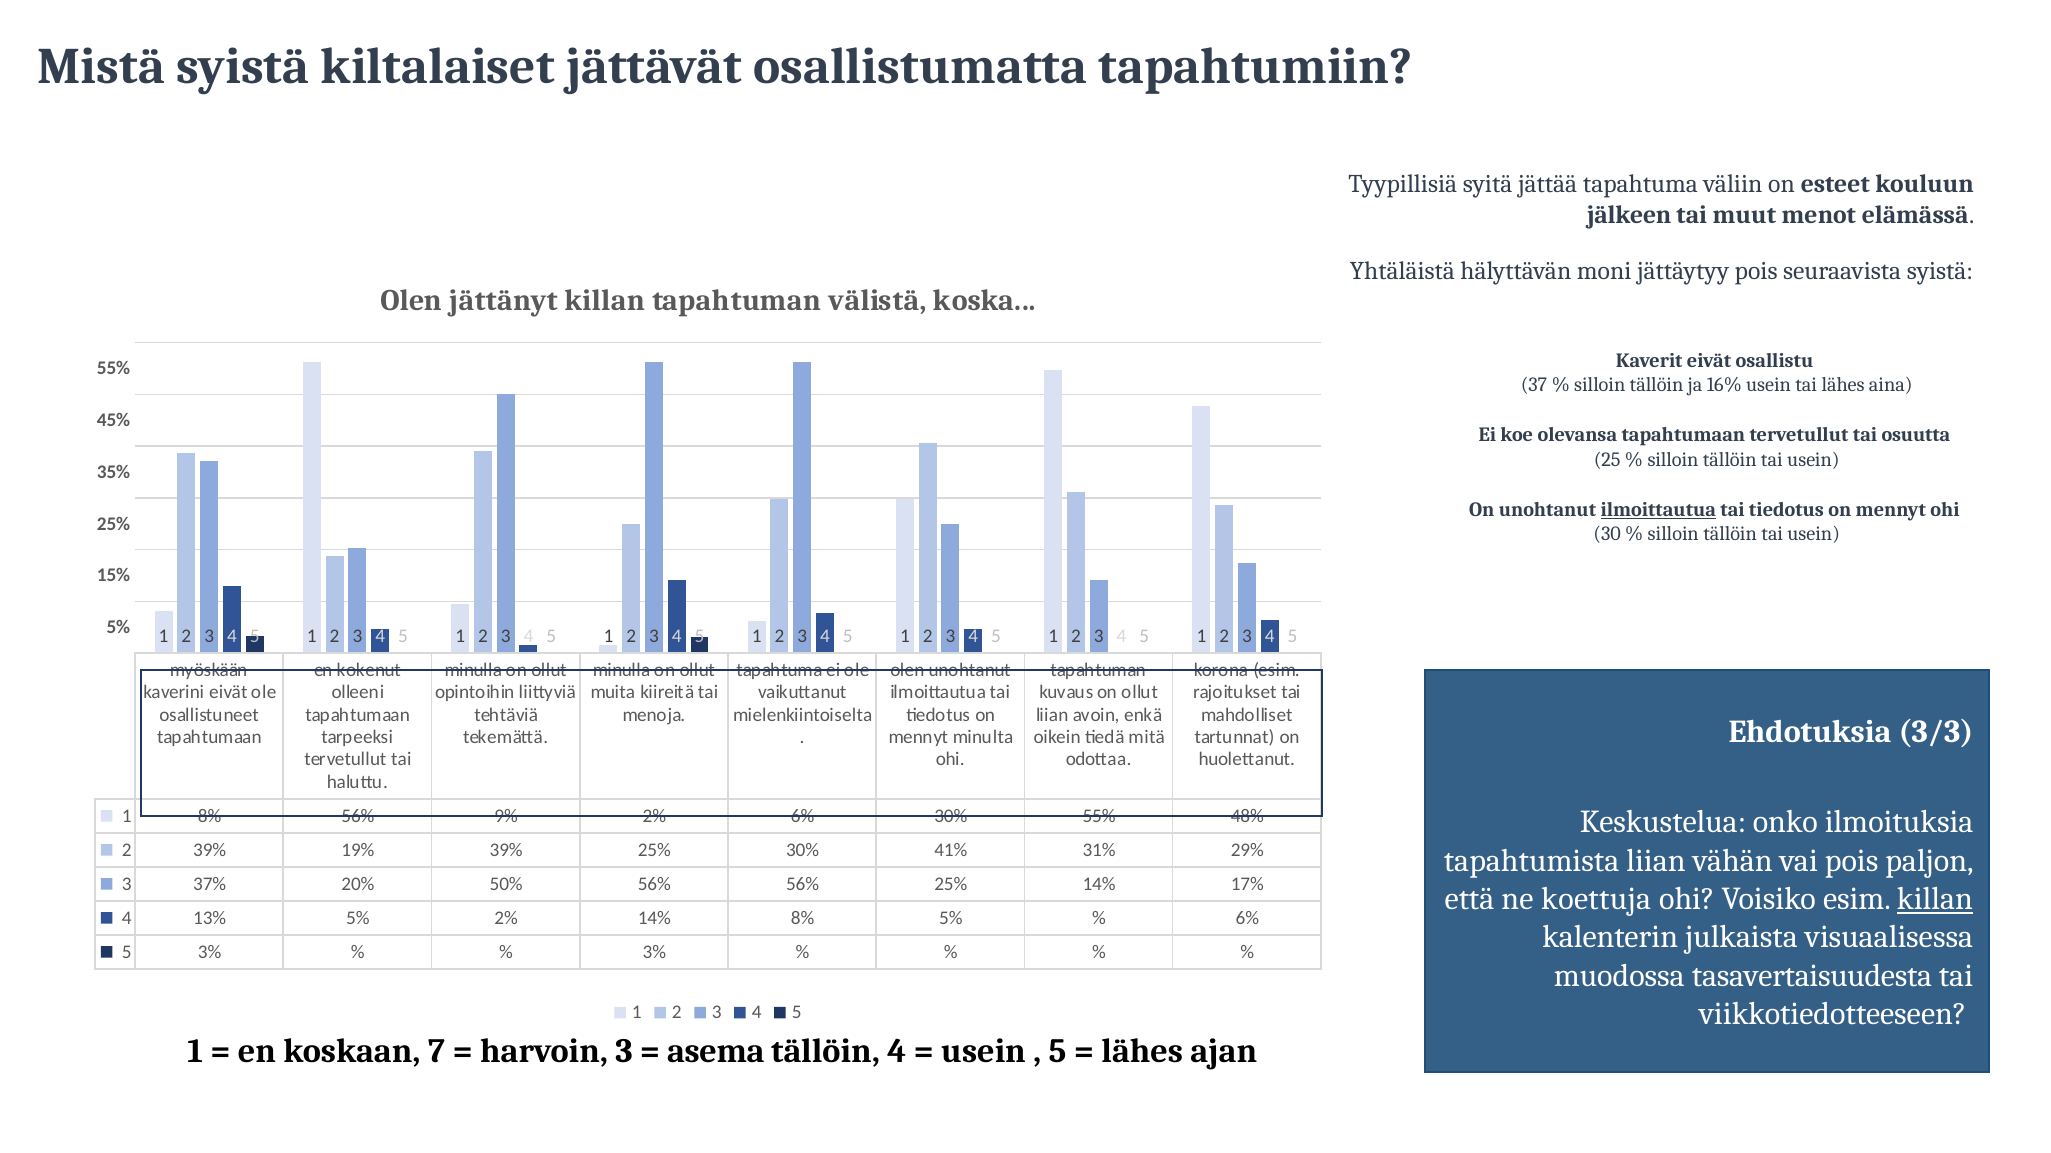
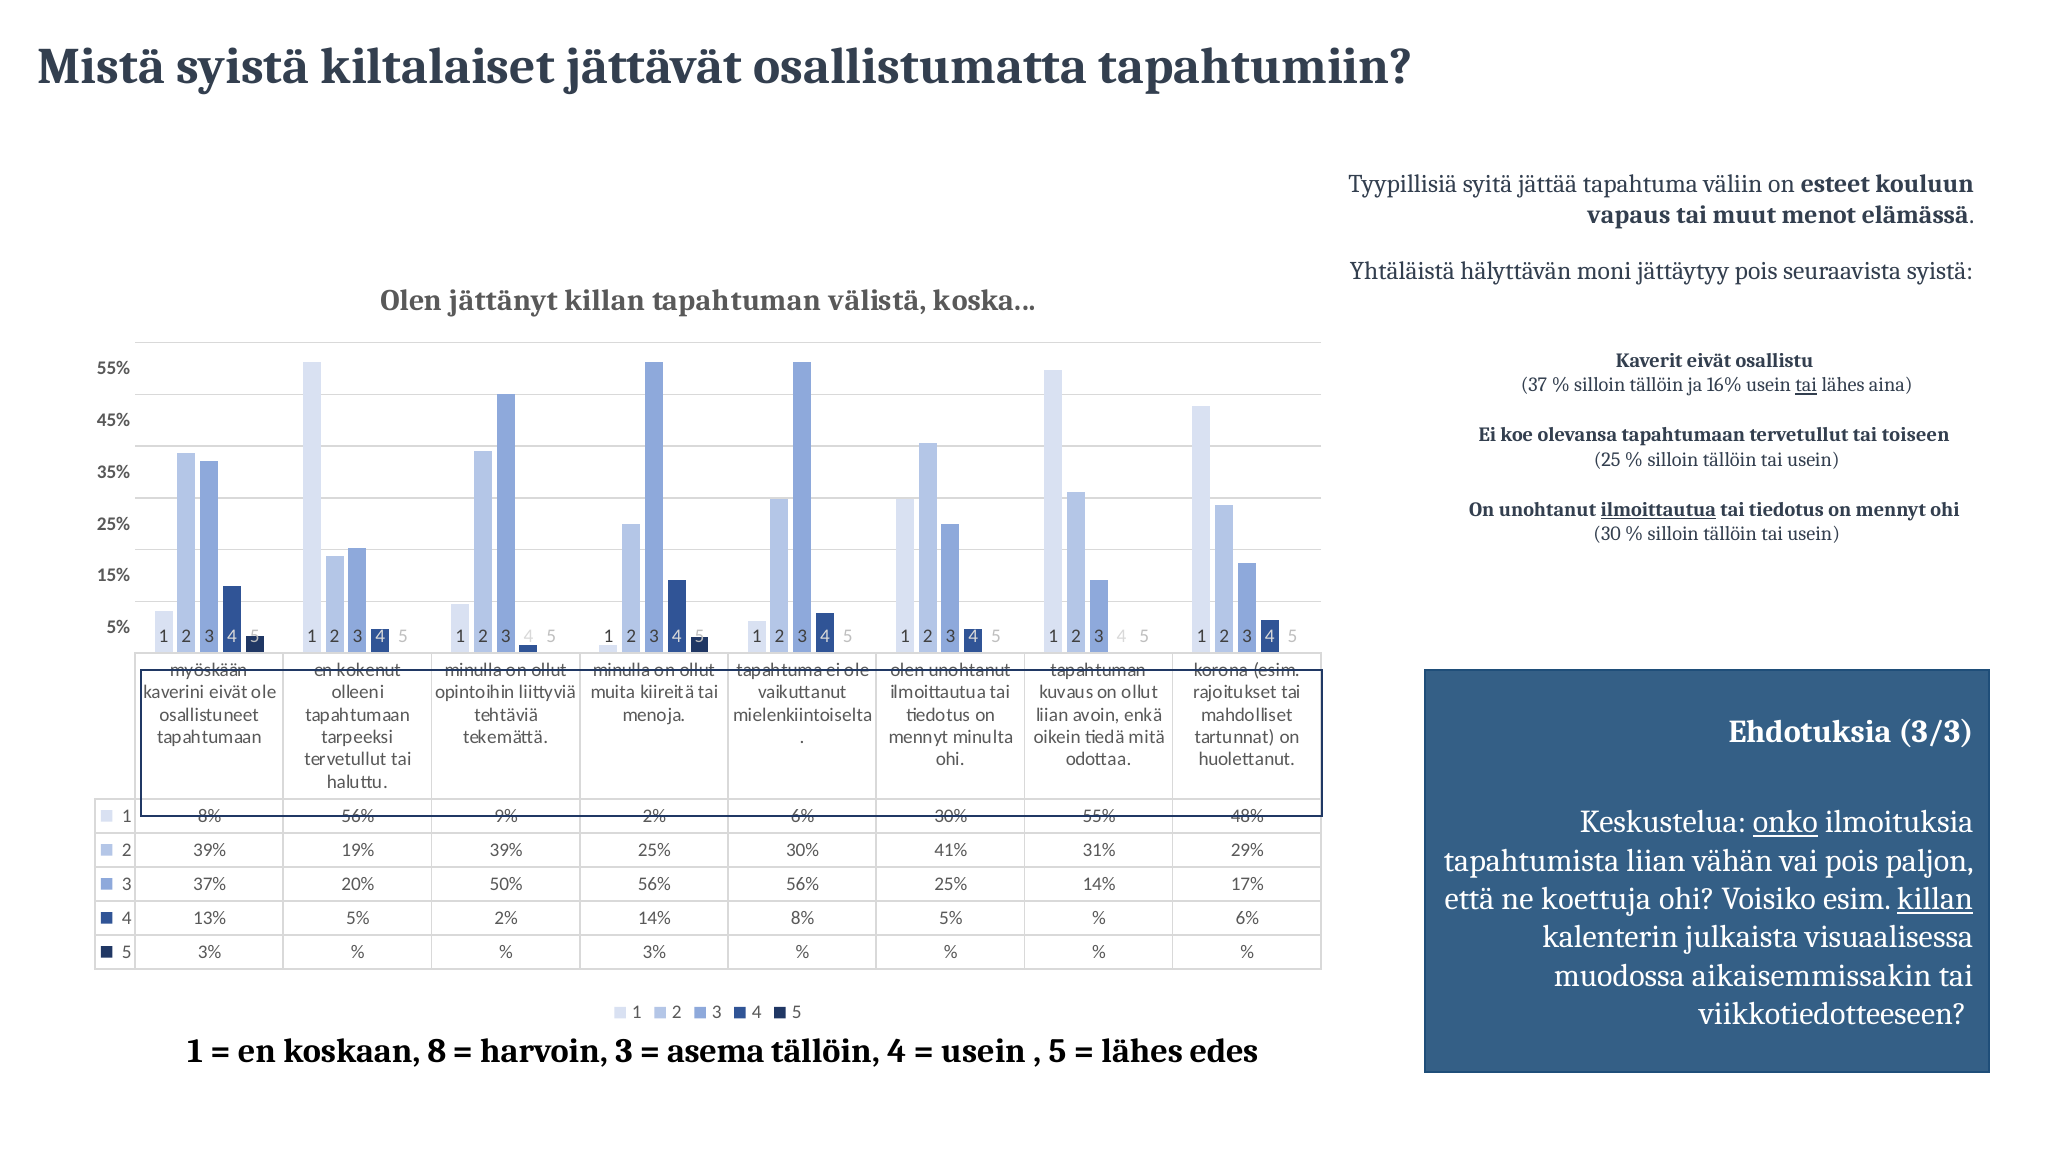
jälkeen: jälkeen -> vapaus (1629, 215)
tai underline: none -> present (1806, 385)
osuutta: osuutta -> toiseen (1916, 435)
onko underline: none -> present (1785, 823)
tasavertaisuudesta: tasavertaisuudesta -> aikaisemmissakin (1812, 976)
7: 7 -> 8 (437, 1052)
ajan: ajan -> edes (1224, 1052)
